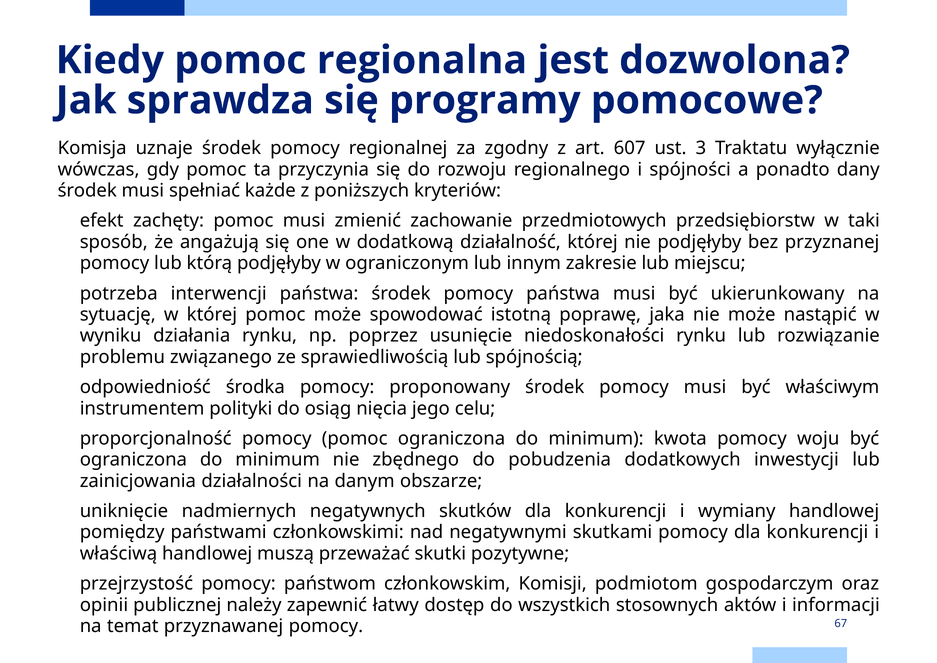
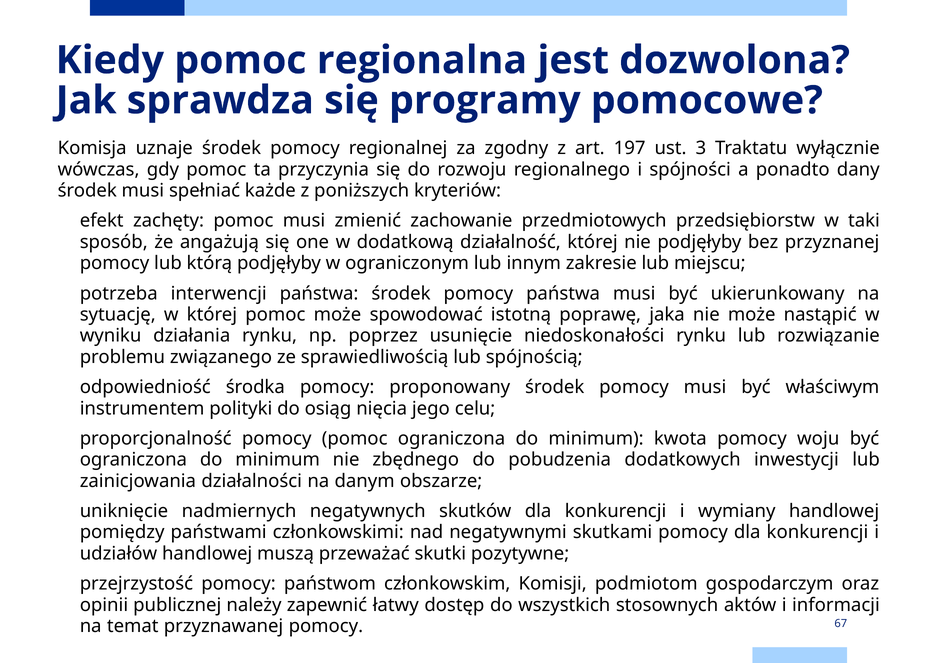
607: 607 -> 197 (630, 148)
właściwą: właściwą -> udziałów (118, 553)
